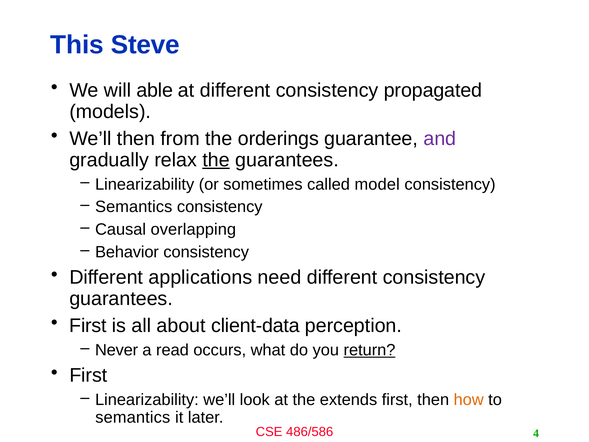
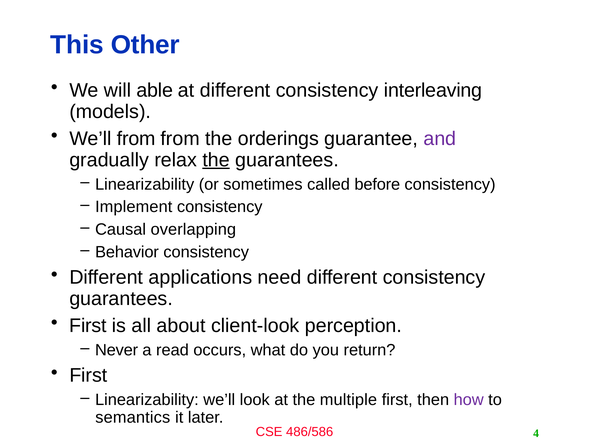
Steve: Steve -> Other (145, 45)
propagated: propagated -> interleaving (433, 90)
We’ll then: then -> from (136, 139)
model: model -> before (377, 184)
Semantics: Semantics -> Implement (134, 207)
client-data: client-data -> client-look (255, 326)
return underline: present -> none (369, 350)
extends: extends -> multiple (348, 400)
how colour: orange -> purple (469, 400)
